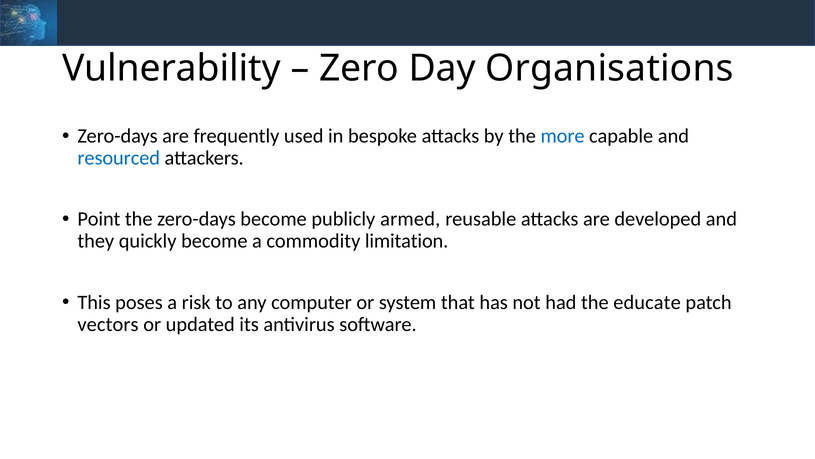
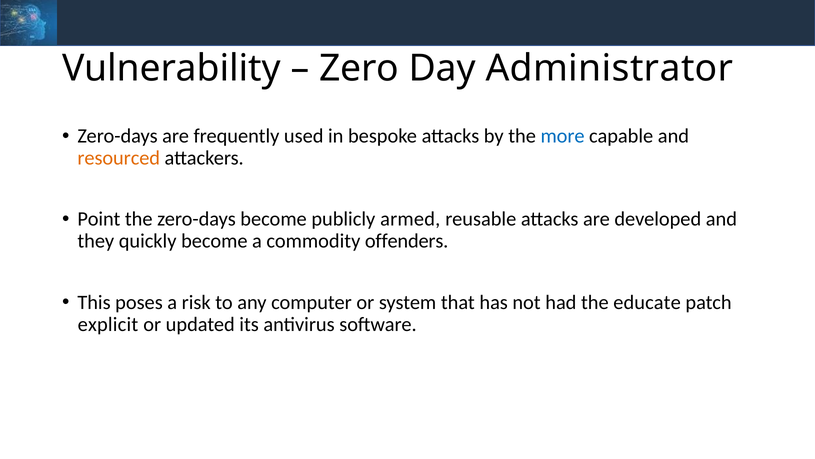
Organisations: Organisations -> Administrator (609, 68)
resourced colour: blue -> orange (119, 158)
limitation: limitation -> offenders (407, 241)
vectors: vectors -> explicit (108, 324)
